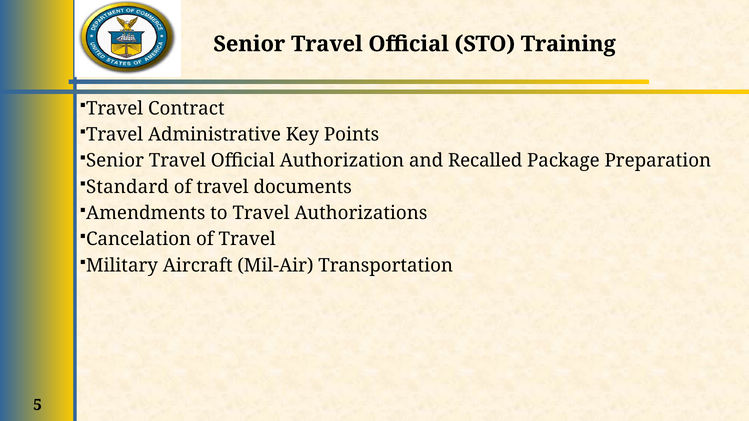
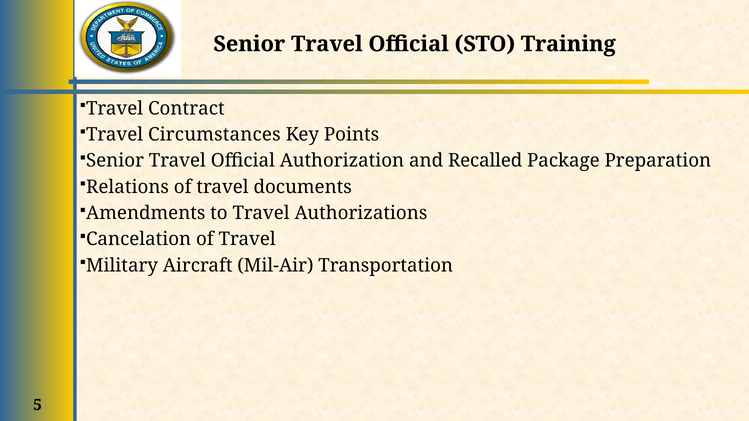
Administrative: Administrative -> Circumstances (214, 135)
Standard: Standard -> Relations (128, 187)
